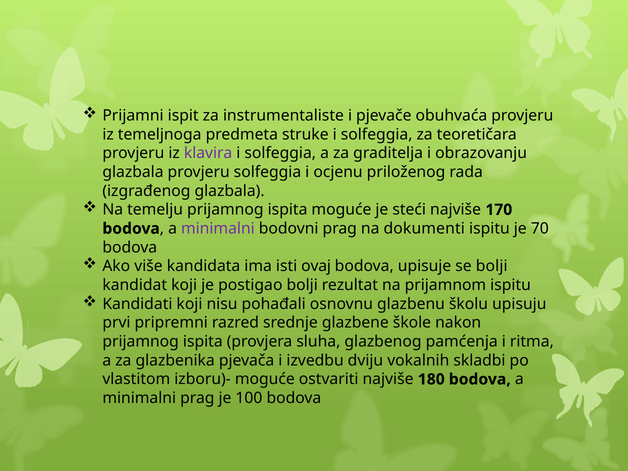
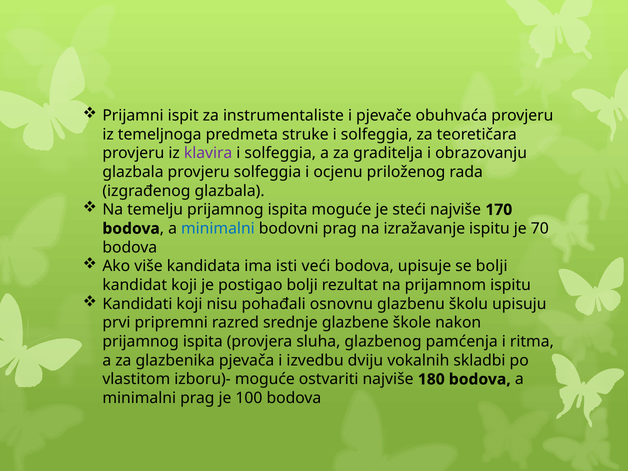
minimalni colour: purple -> blue (218, 229)
dokumenti: dokumenti -> izražavanje (424, 229)
ovaj: ovaj -> veći (316, 266)
